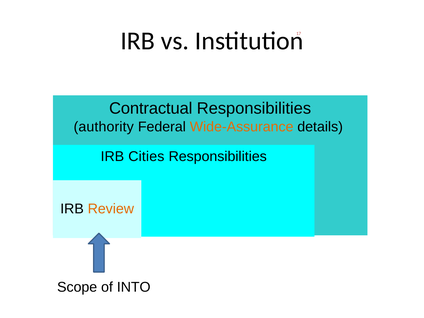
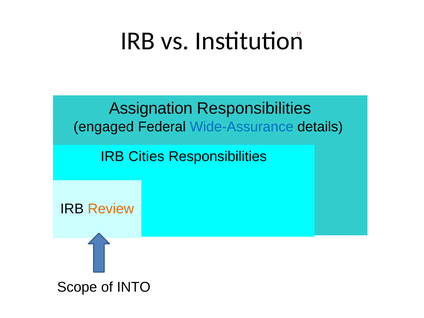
Contractual: Contractual -> Assignation (151, 109)
authority: authority -> engaged (104, 127)
Wide-Assurance colour: orange -> blue (242, 127)
